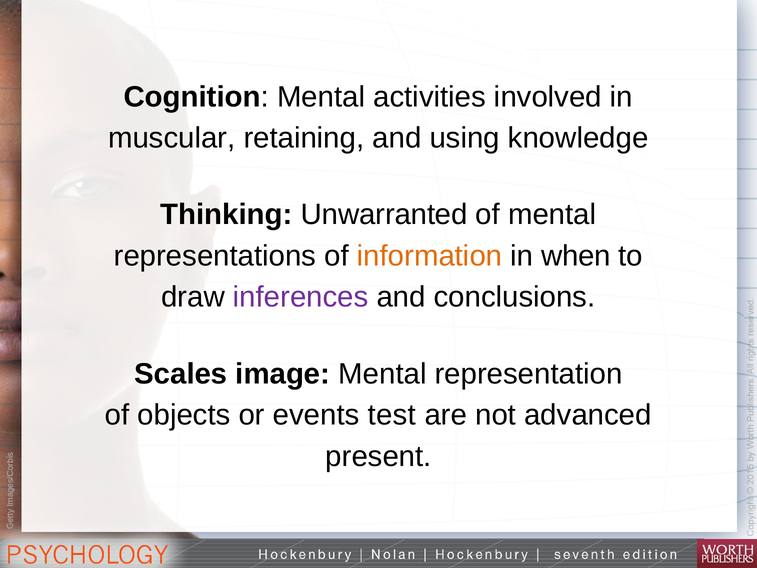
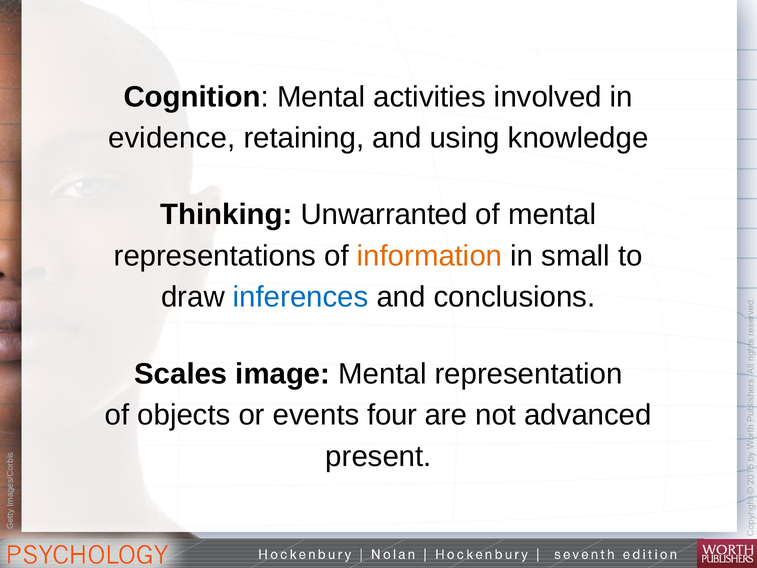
muscular: muscular -> evidence (172, 138)
when: when -> small (576, 256)
inferences colour: purple -> blue (301, 297)
test: test -> four (392, 415)
